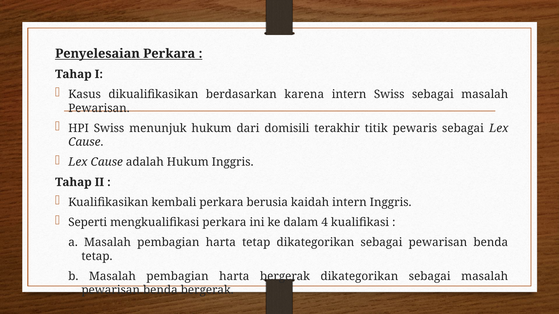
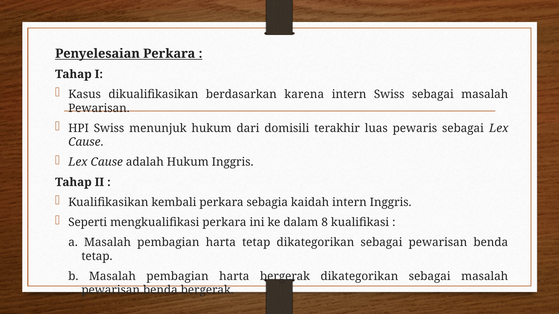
titik: titik -> luas (376, 128)
berusia: berusia -> sebagia (267, 202)
4: 4 -> 8 (325, 222)
